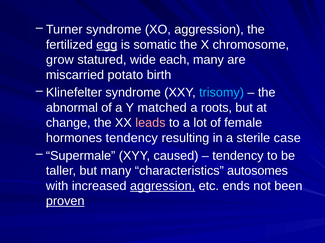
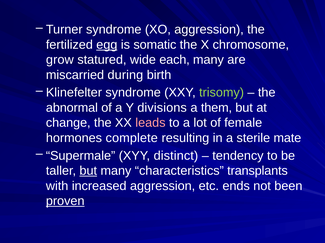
potato: potato -> during (125, 75)
trisomy colour: light blue -> light green (222, 93)
matched: matched -> divisions (162, 108)
roots: roots -> them (217, 108)
hormones tendency: tendency -> complete (132, 138)
case: case -> mate (287, 138)
caused: caused -> distinct (176, 156)
but underline: none -> present (88, 171)
autosomes: autosomes -> transplants (258, 171)
aggression underline: present -> none (163, 186)
